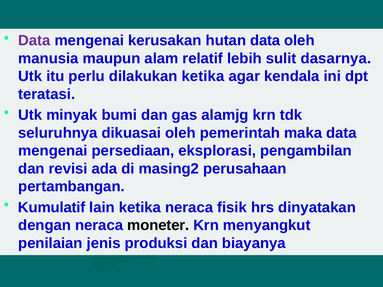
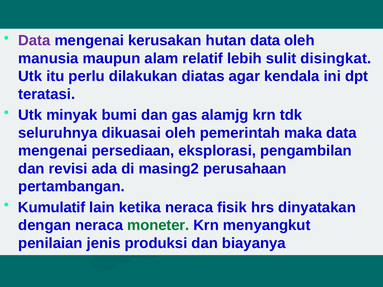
dasarnya: dasarnya -> disingkat (336, 59)
dilakukan ketika: ketika -> diatas (203, 76)
moneter colour: black -> green (158, 225)
